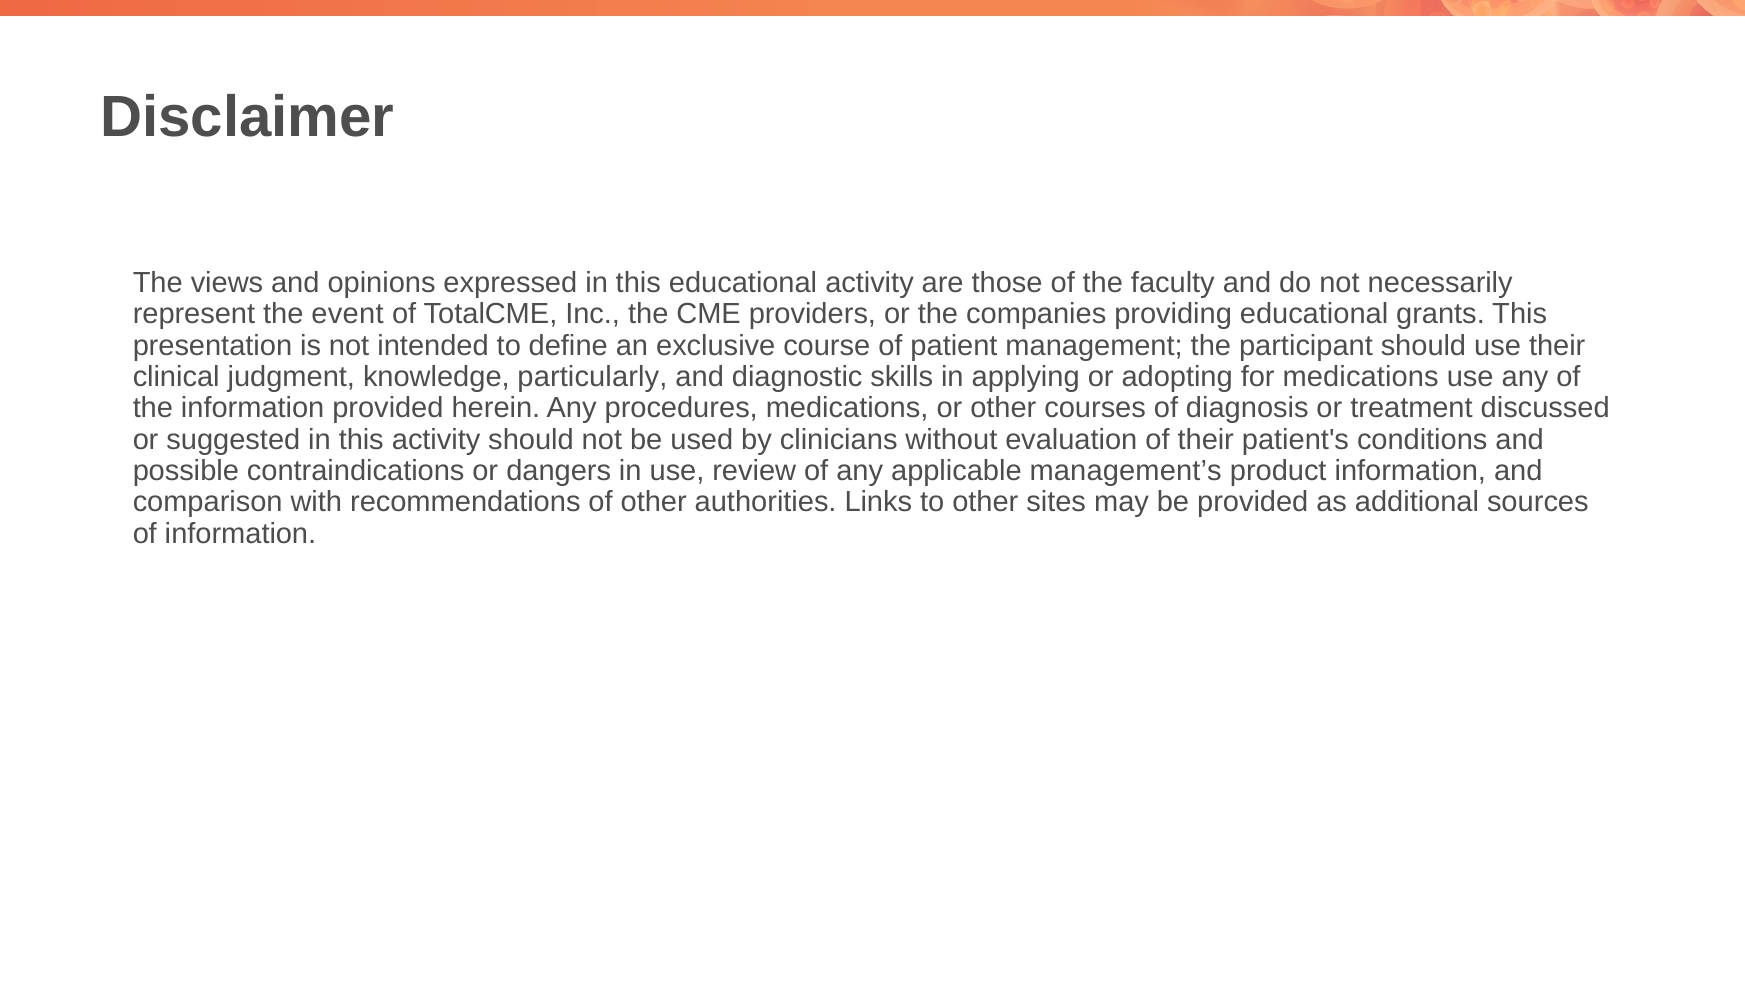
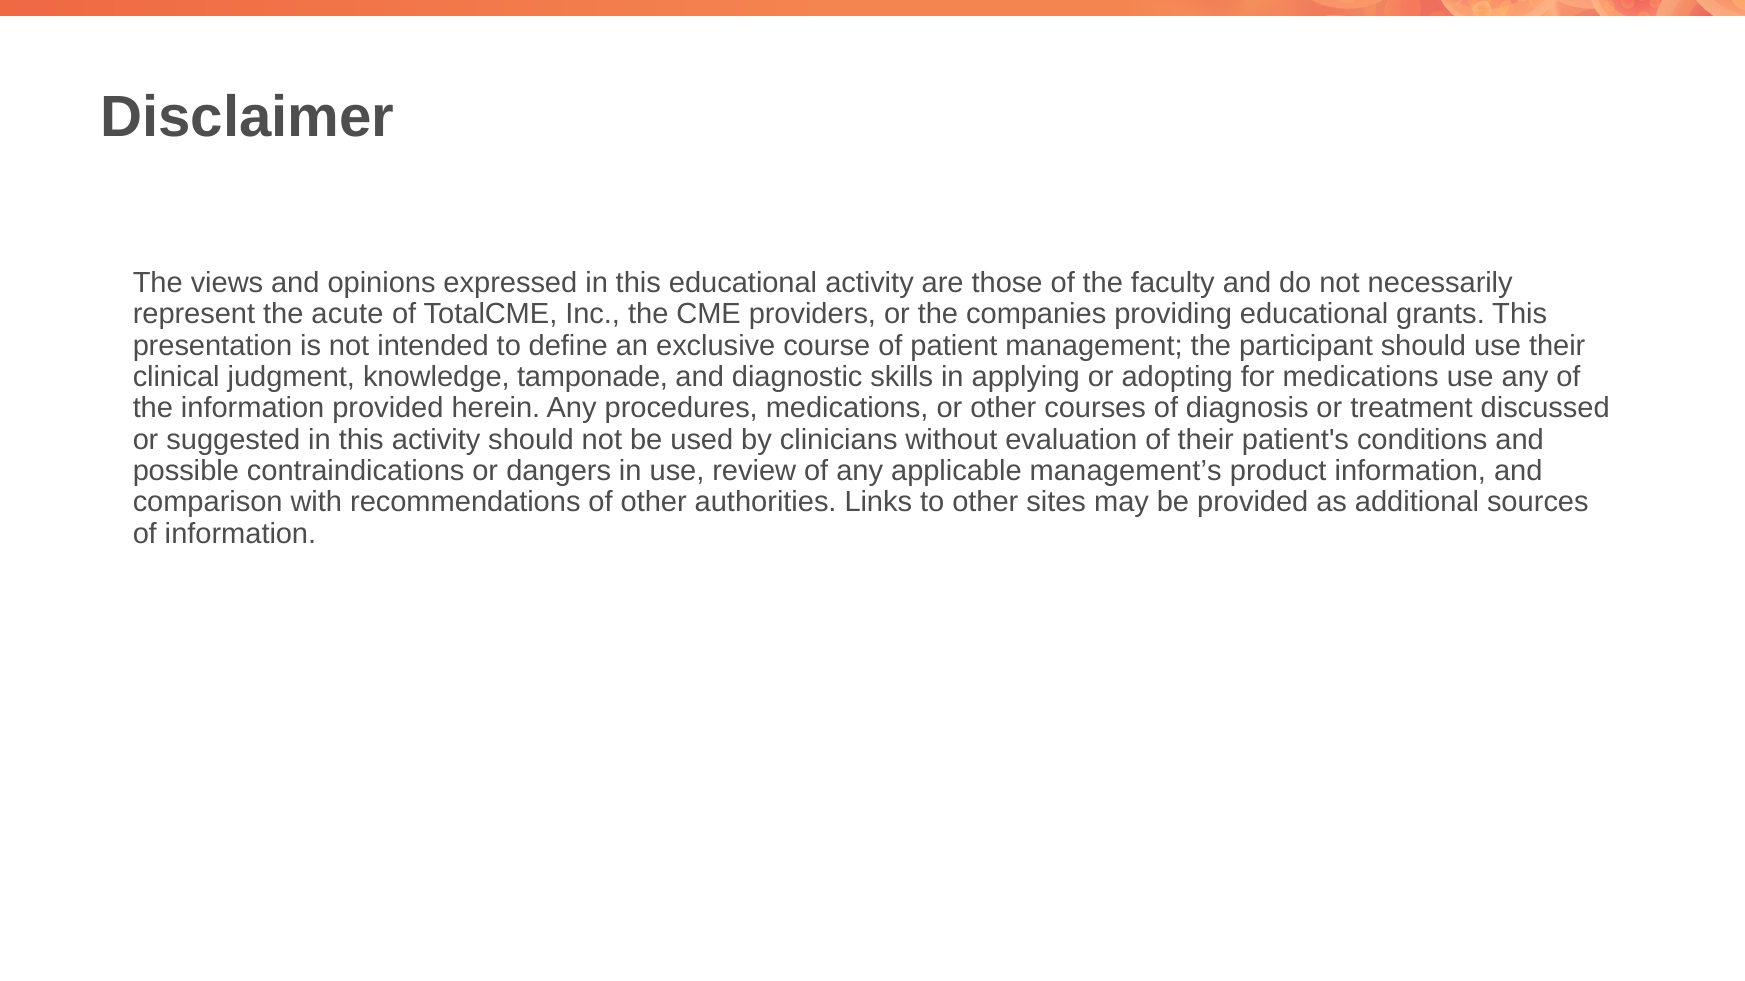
event: event -> acute (348, 315)
particularly: particularly -> tamponade (593, 377)
